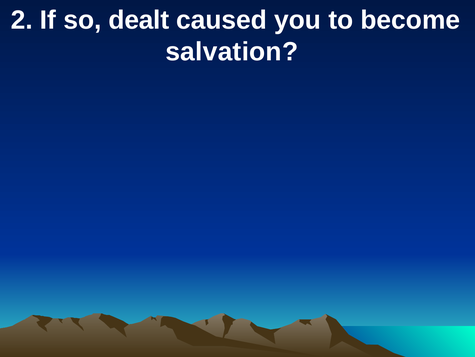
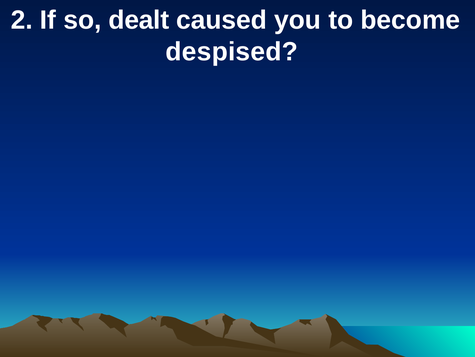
salvation: salvation -> despised (232, 52)
